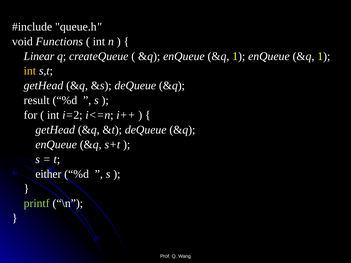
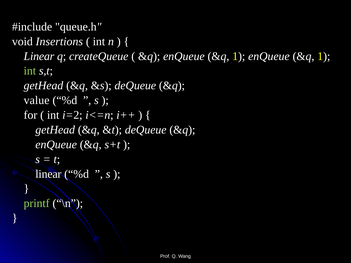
Functions: Functions -> Insertions (59, 41)
int colour: yellow -> light green (30, 71)
result: result -> value (37, 100)
either: either -> linear (48, 174)
